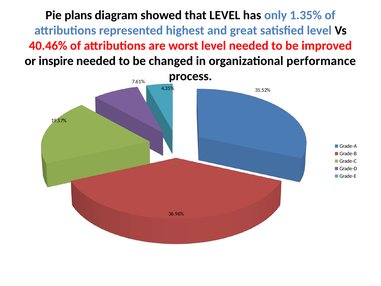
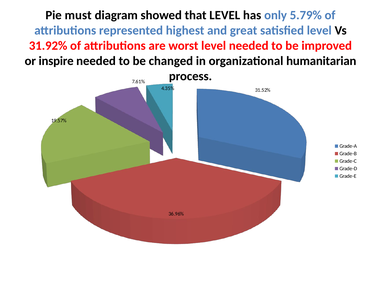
plans: plans -> must (78, 15)
1.35%: 1.35% -> 5.79% (306, 15)
40.46%: 40.46% -> 31.92% (48, 46)
performance: performance -> humanitarian (321, 61)
